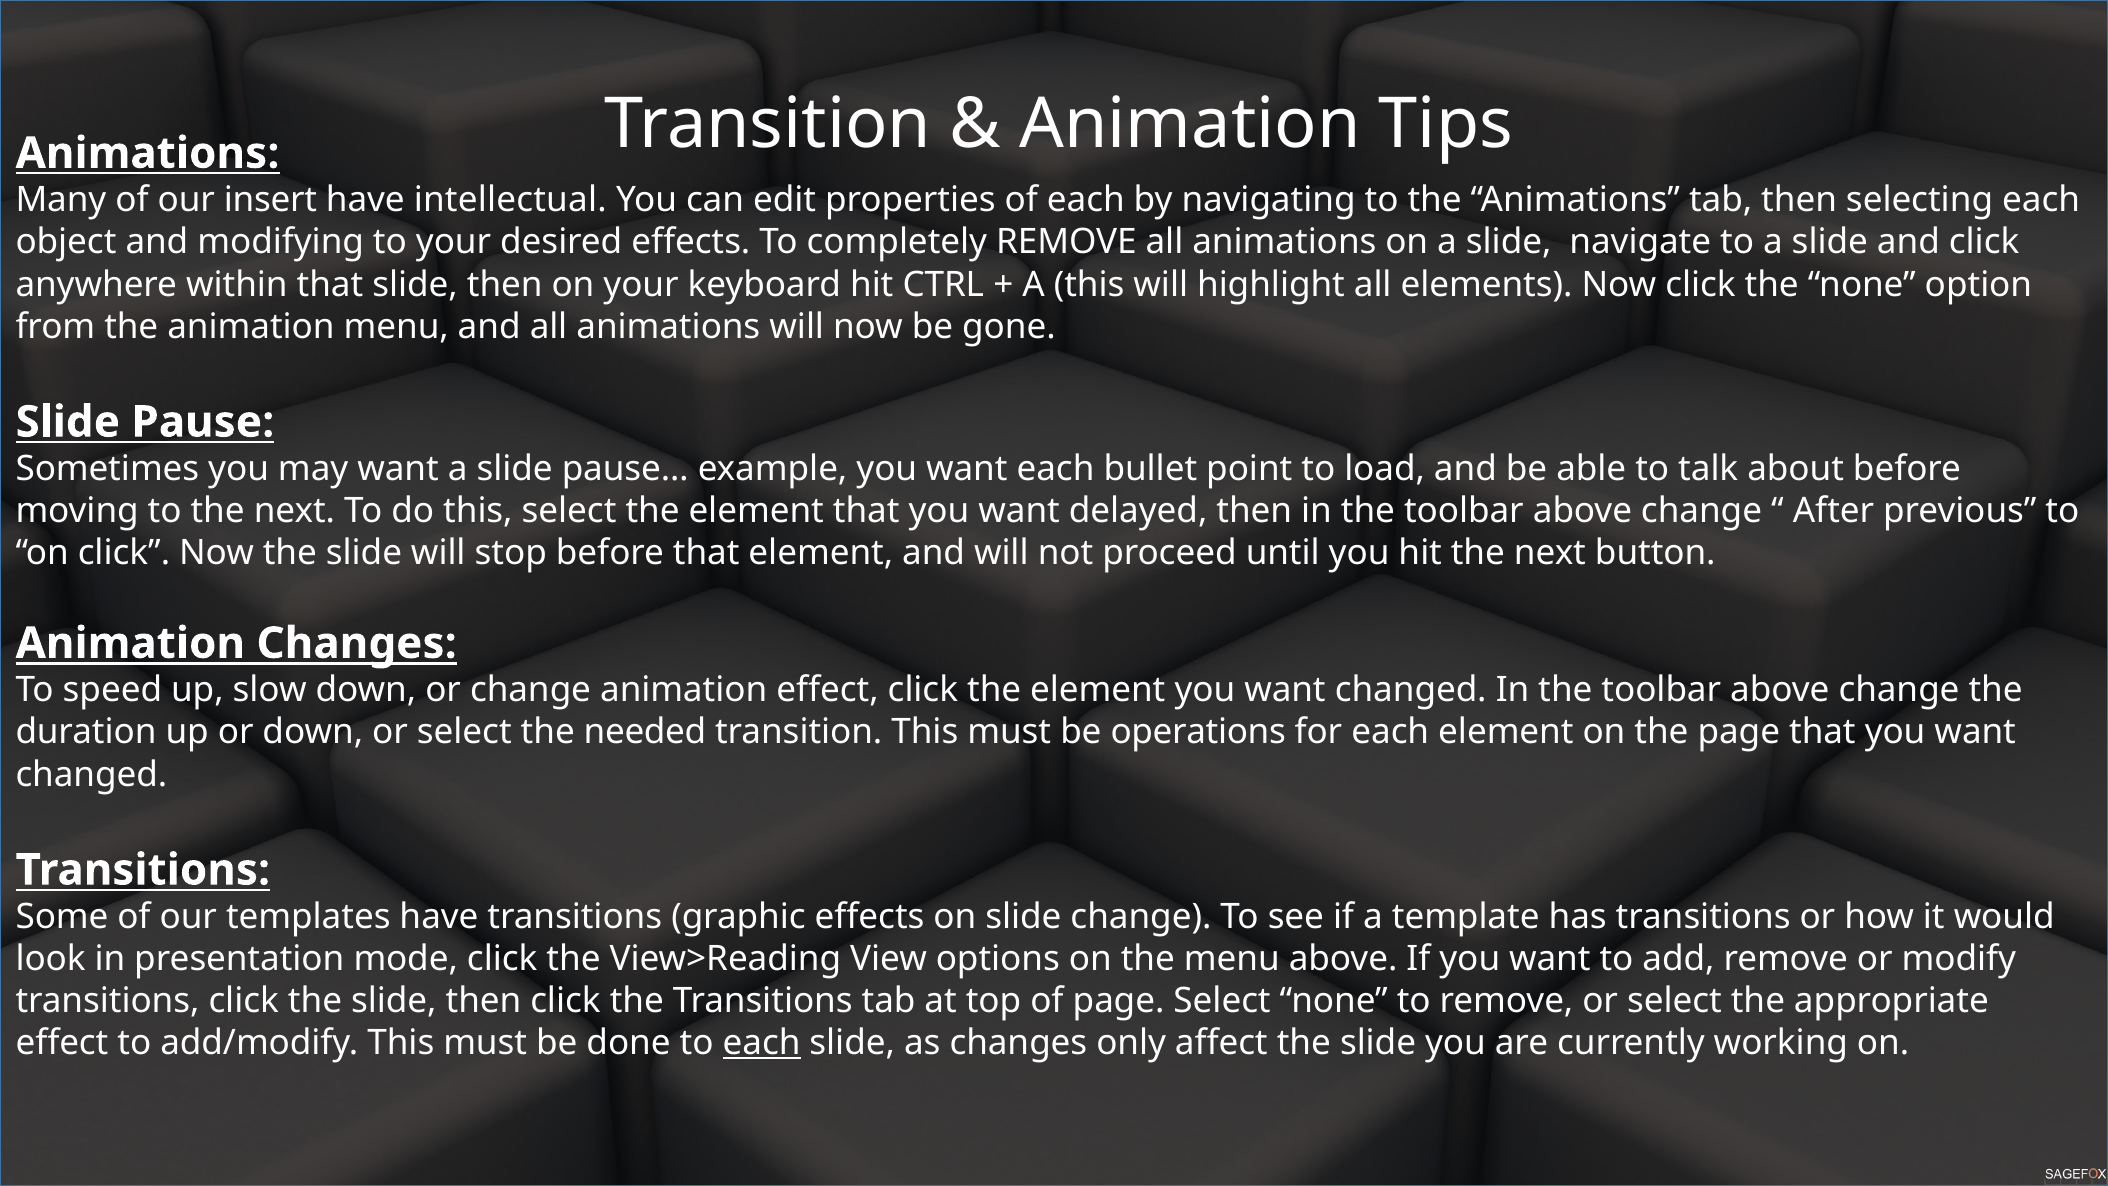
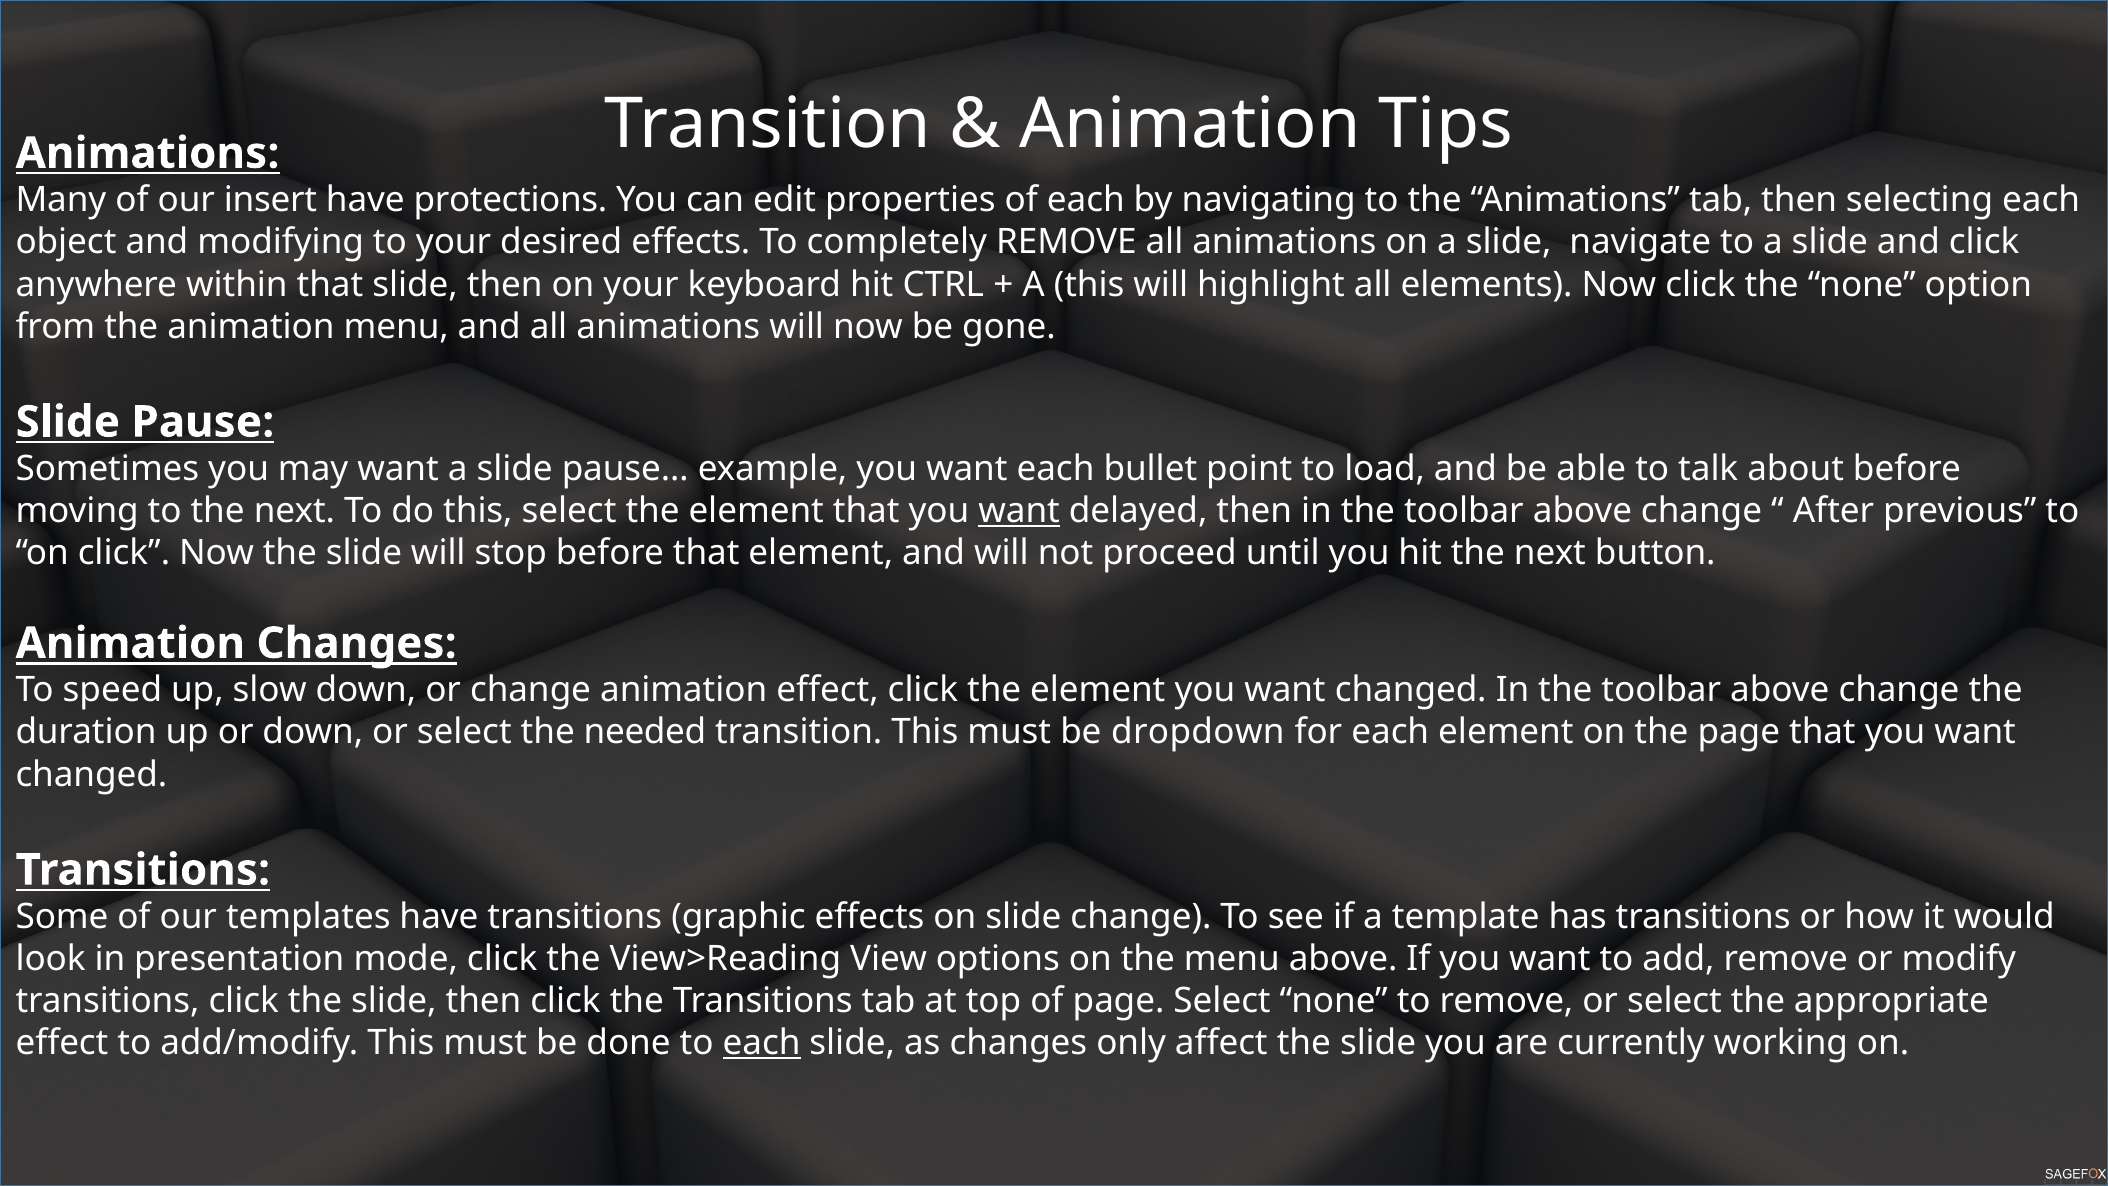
intellectual: intellectual -> protections (511, 200)
want underline: none -> present (1019, 511)
operations: operations -> dropdown (1198, 732)
